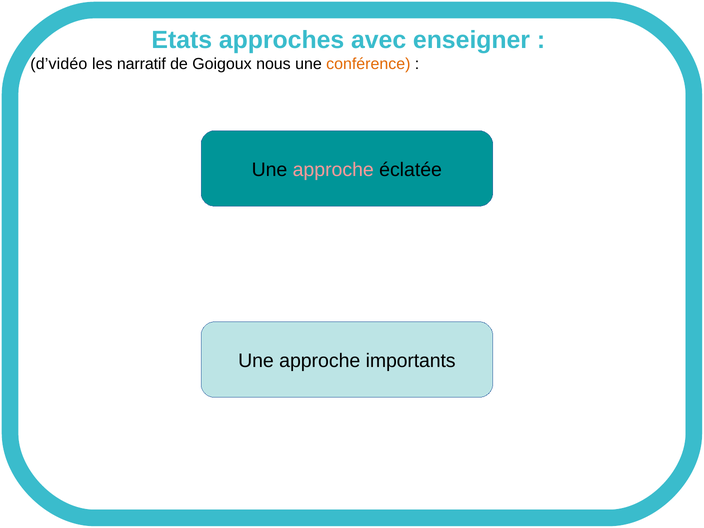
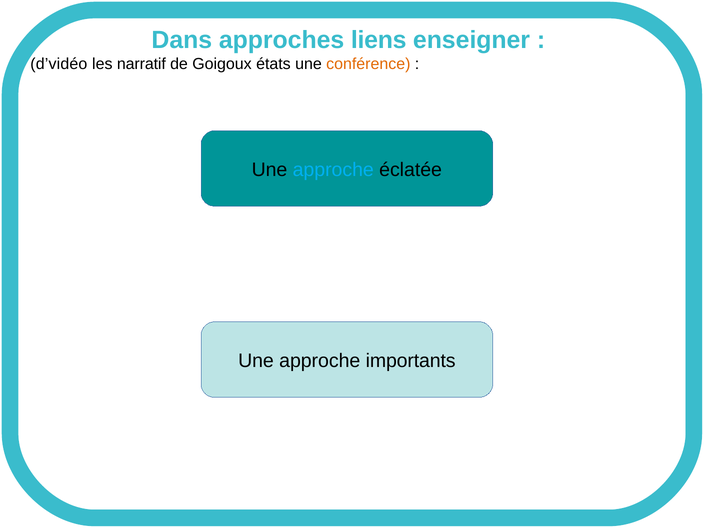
Etats: Etats -> Dans (182, 40)
avec: avec -> liens (379, 40)
nous: nous -> états (273, 64)
approche colour: pink -> light blue (333, 170)
